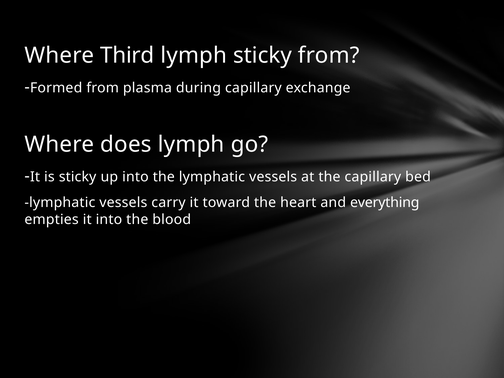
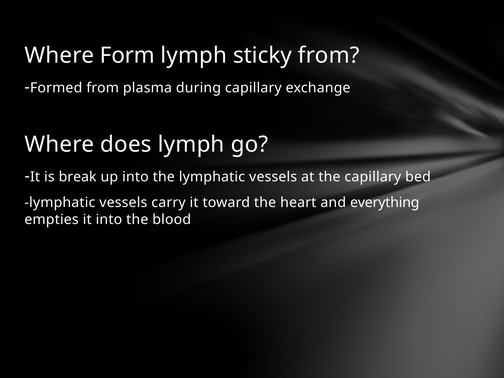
Third: Third -> Form (127, 55)
is sticky: sticky -> break (78, 177)
